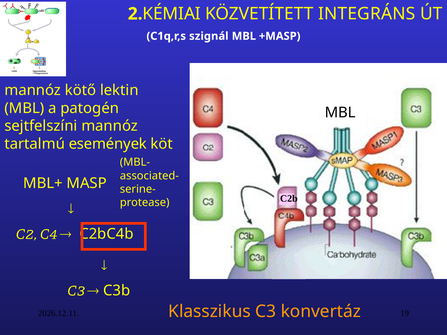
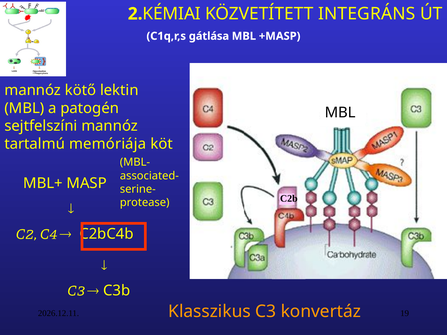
szignál: szignál -> gátlása (209, 36)
események: események -> memóriája (108, 144)
